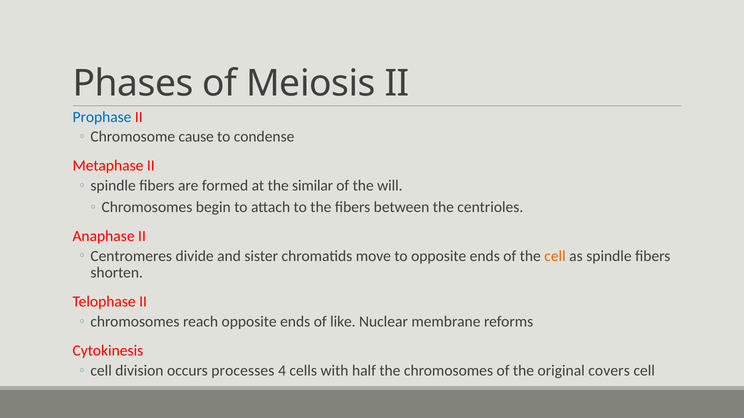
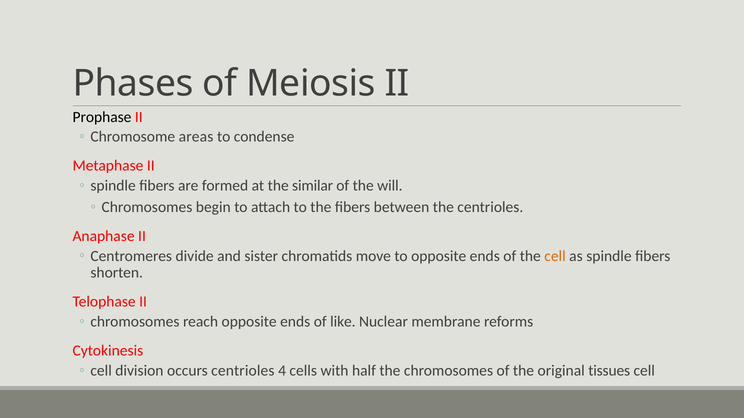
Prophase colour: blue -> black (102, 117)
cause: cause -> areas (196, 137)
occurs processes: processes -> centrioles (243, 371)
covers: covers -> tissues (609, 371)
